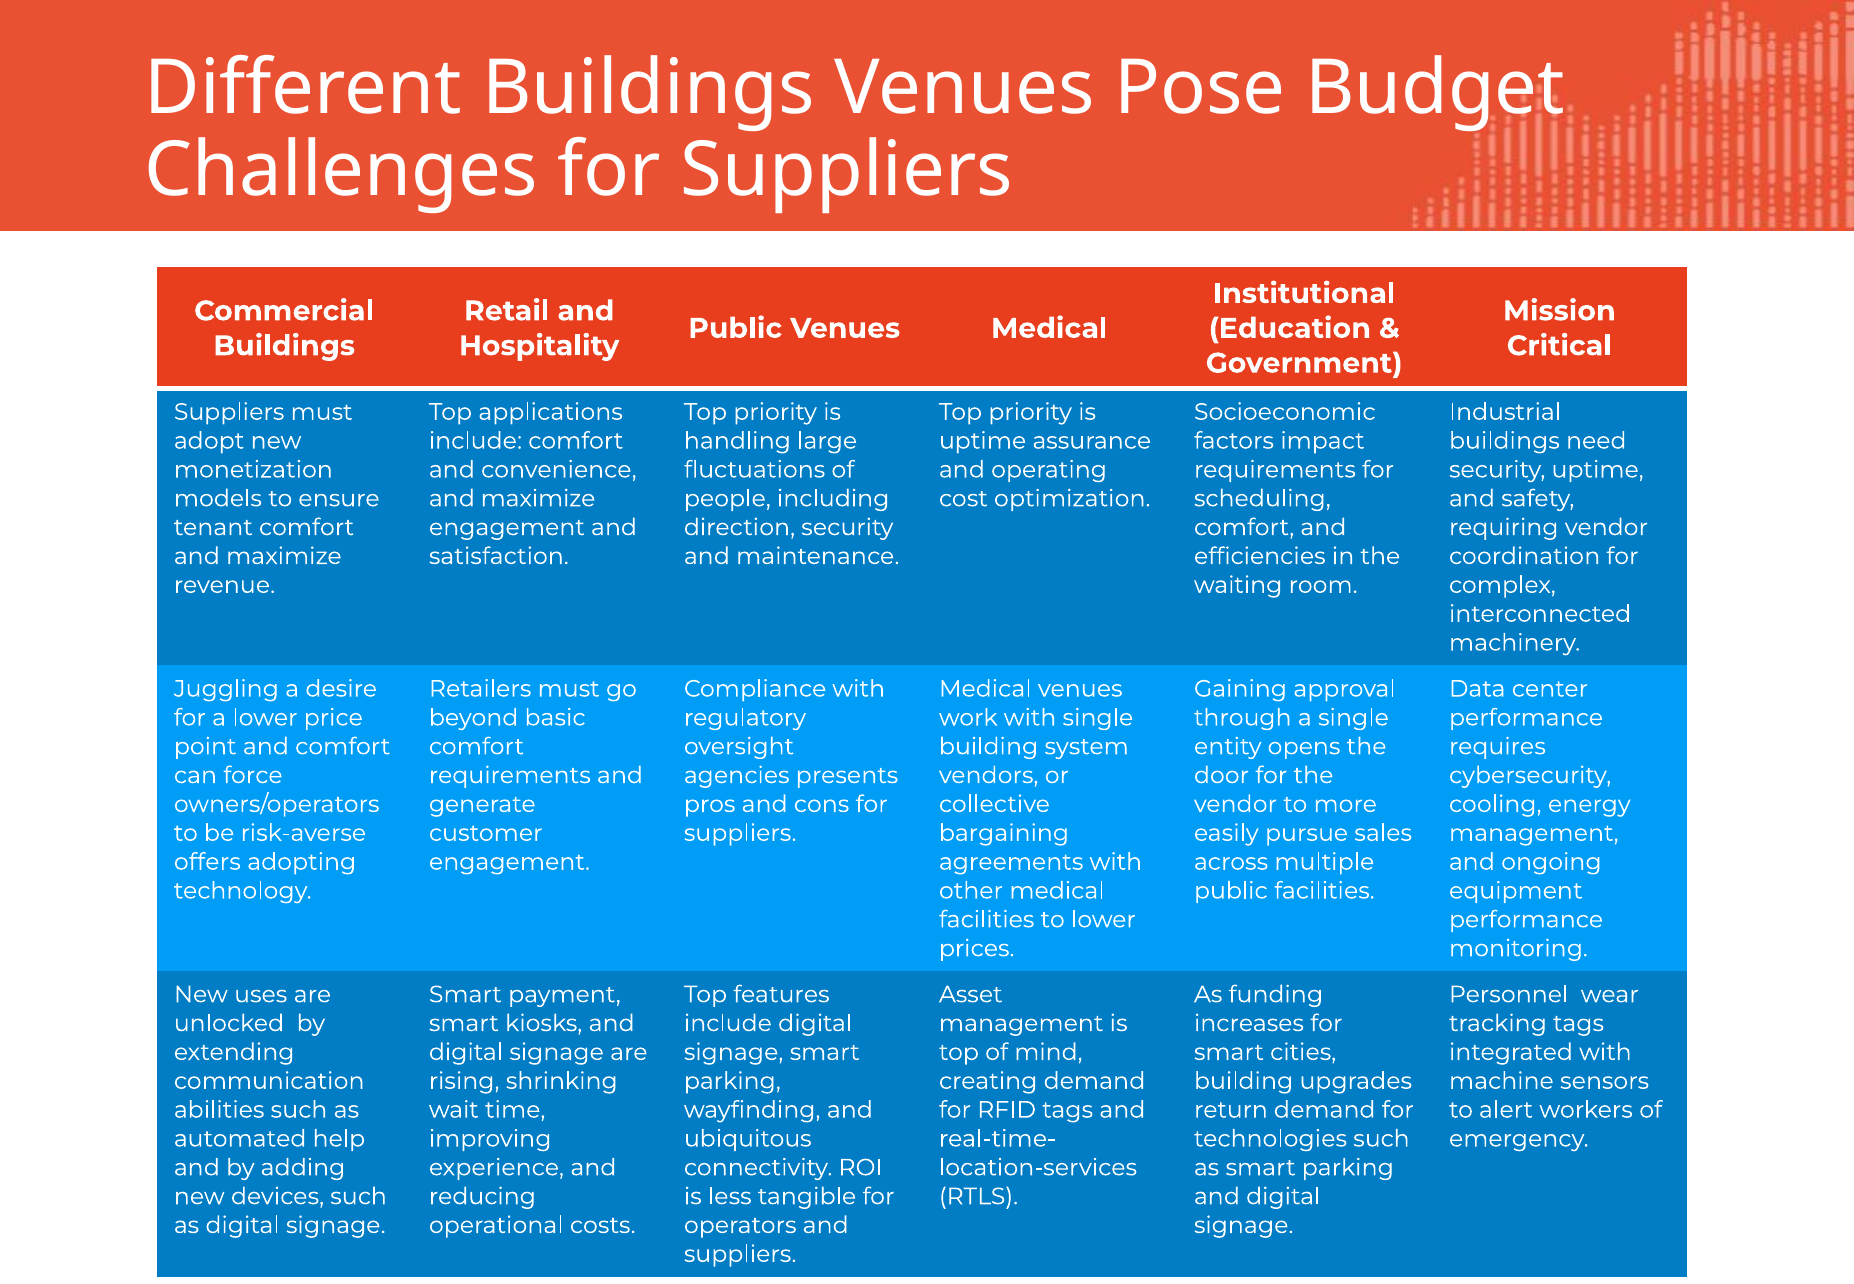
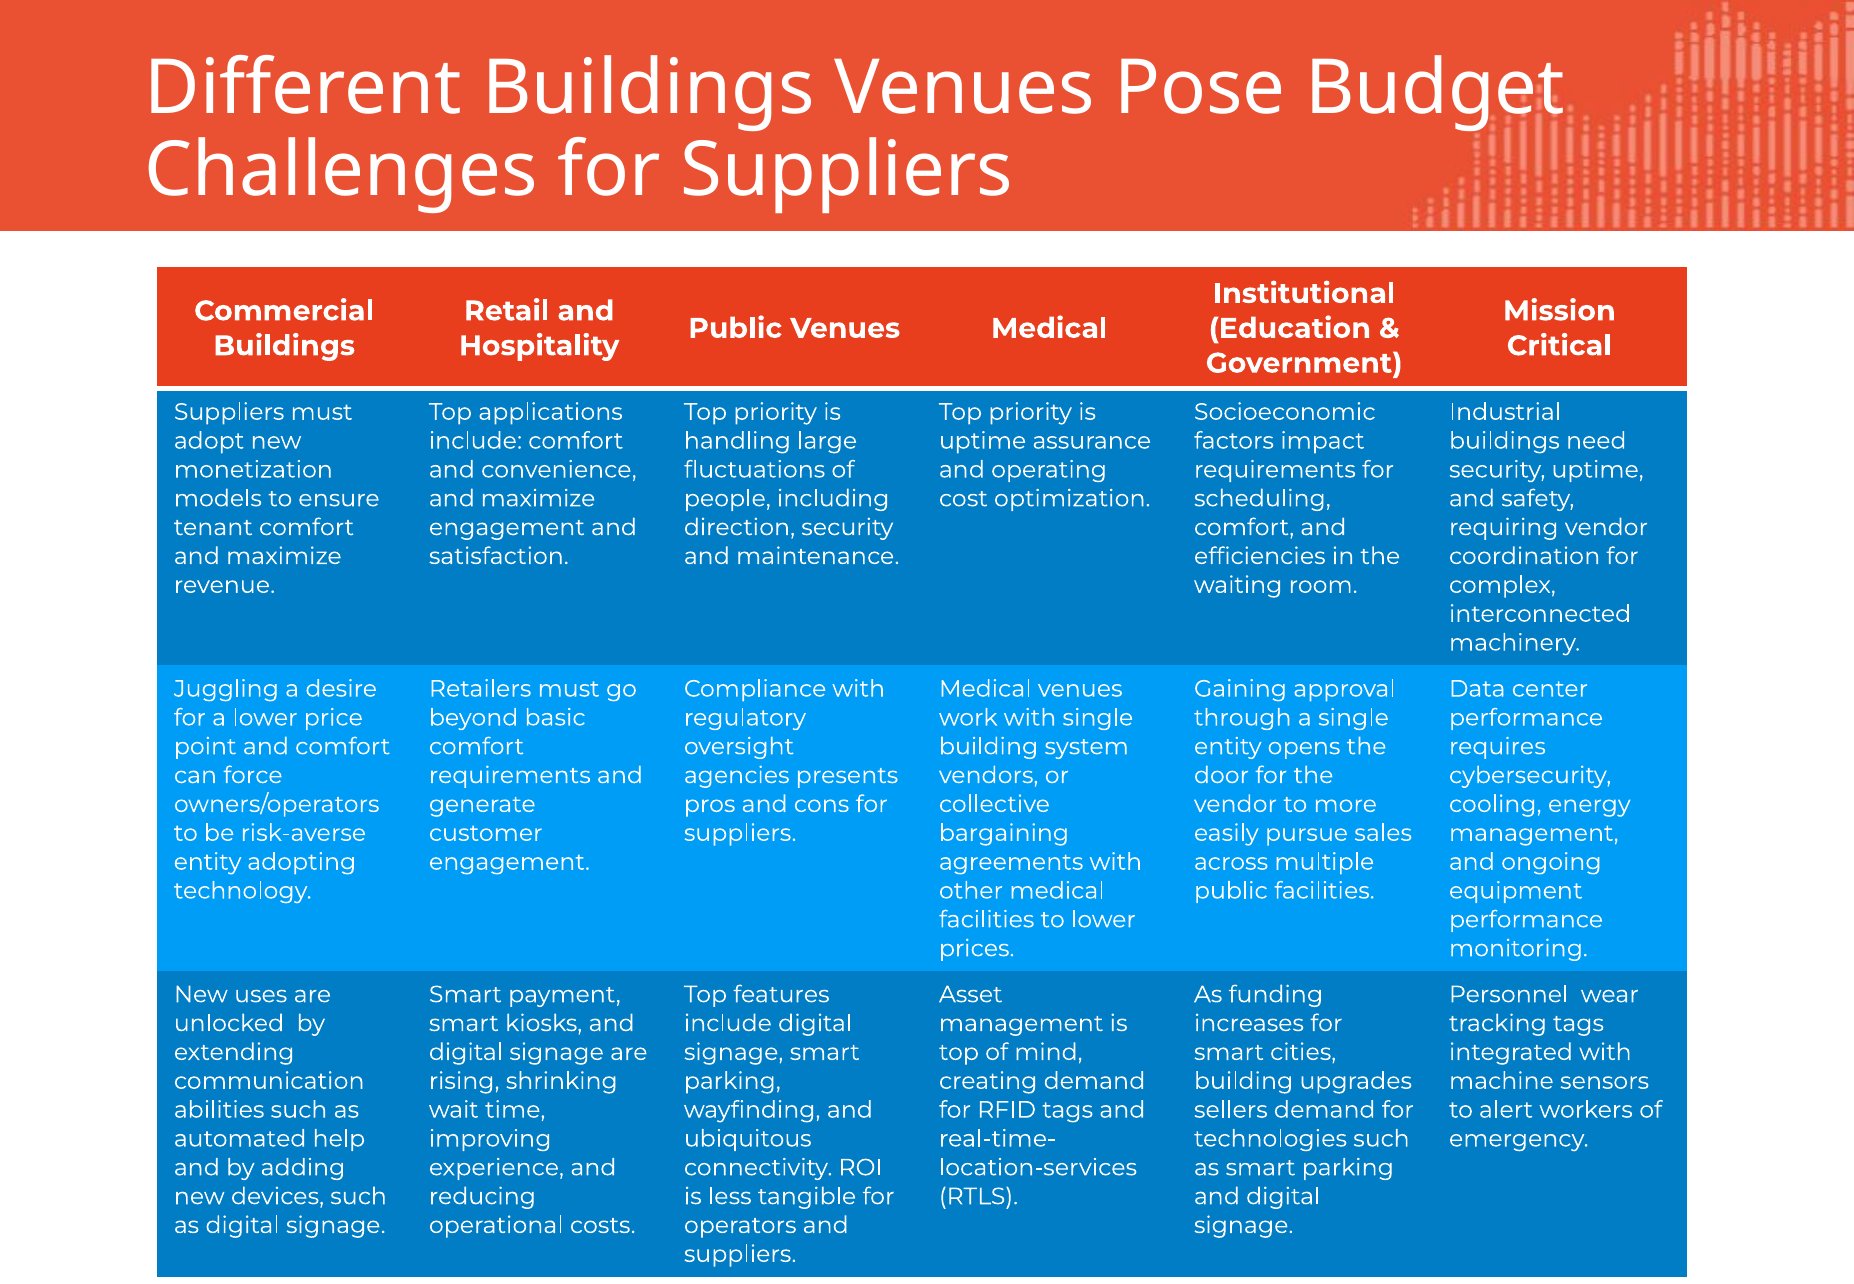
offers: offers -> entity (208, 862)
return: return -> sellers (1231, 1109)
